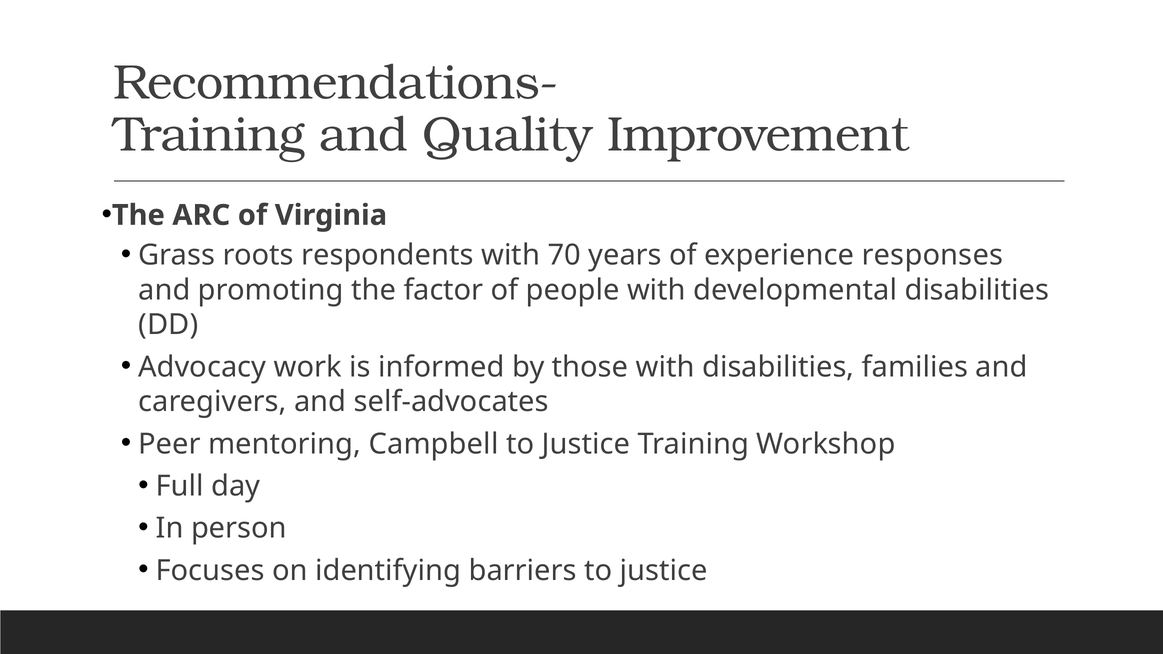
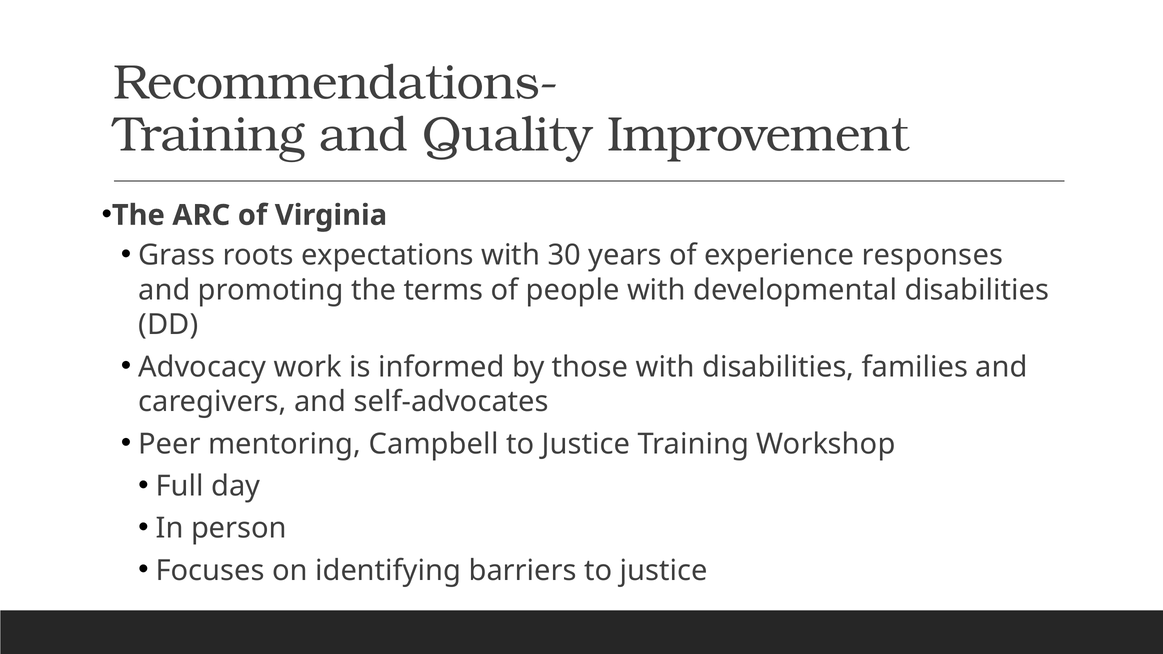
respondents: respondents -> expectations (387, 255)
70: 70 -> 30 (564, 255)
factor: factor -> terms (443, 290)
